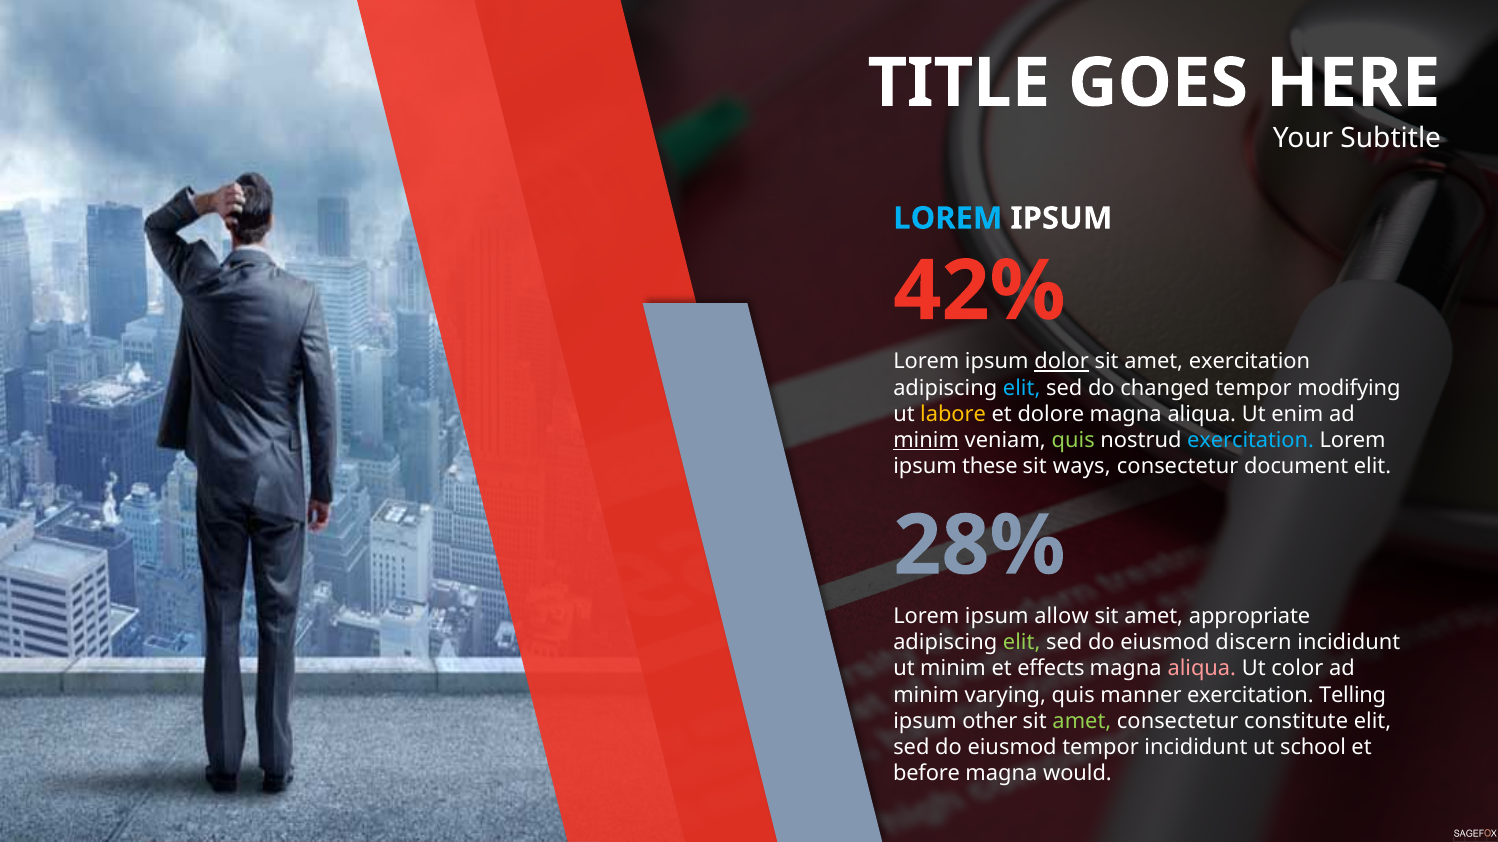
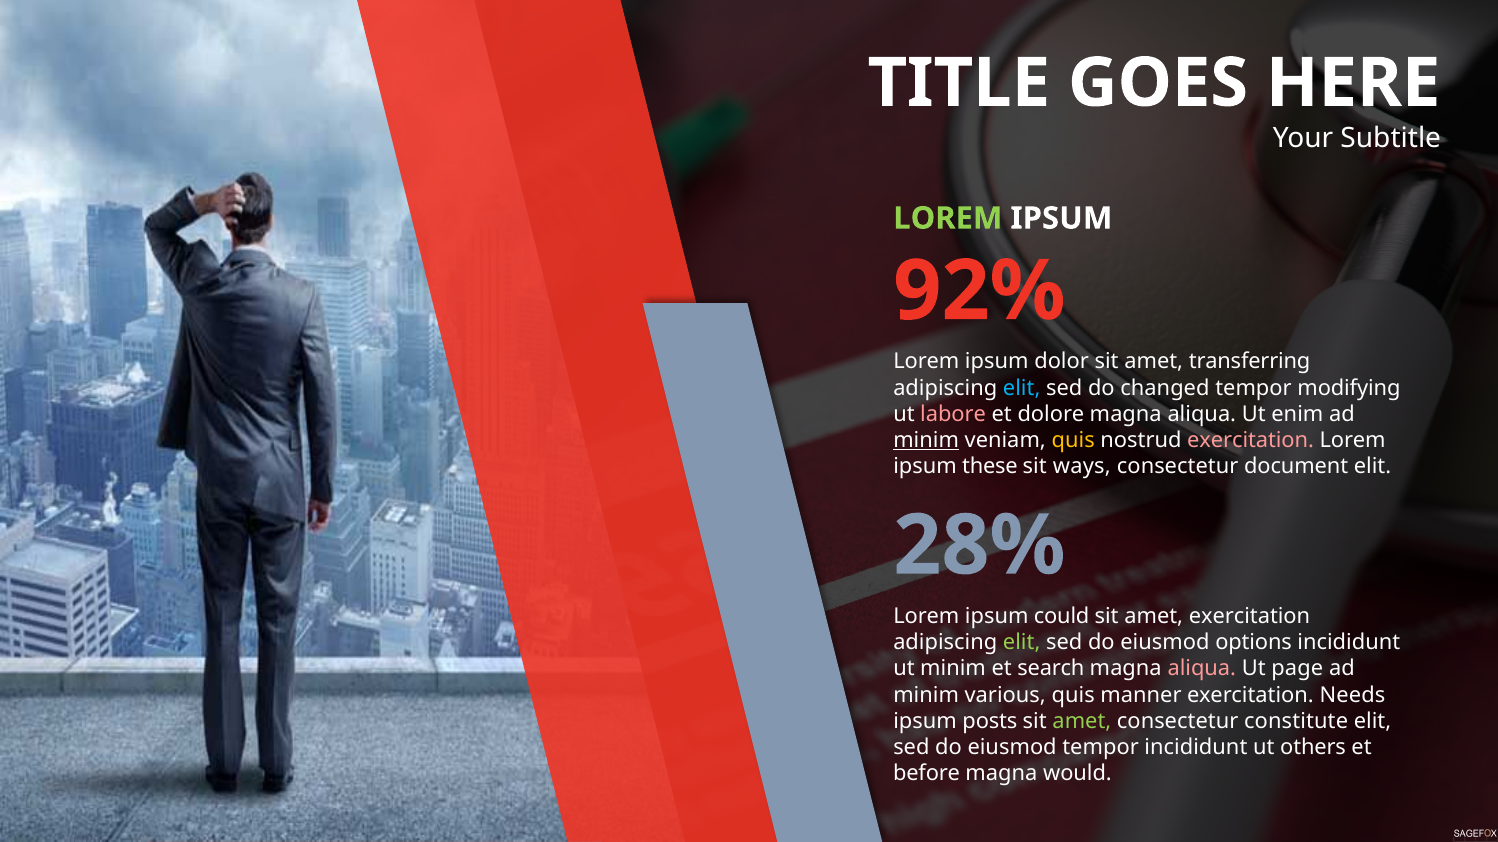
LOREM colour: light blue -> light green (948, 218)
42%: 42% -> 92% (979, 291)
dolor underline: present -> none (1062, 362)
amet exercitation: exercitation -> transferring (1250, 362)
labore colour: yellow -> pink (953, 414)
quis colour: light green -> yellow (1073, 441)
exercitation colour: light blue -> pink (1251, 441)
allow: allow -> could (1062, 617)
amet appropriate: appropriate -> exercitation (1250, 617)
discern: discern -> options (1254, 643)
effects: effects -> search (1051, 669)
color: color -> page (1297, 669)
varying: varying -> various (1005, 695)
Telling: Telling -> Needs (1352, 695)
other: other -> posts (990, 722)
school: school -> others (1313, 748)
